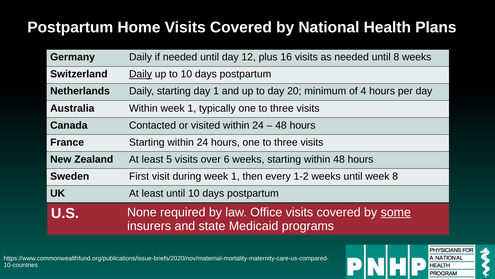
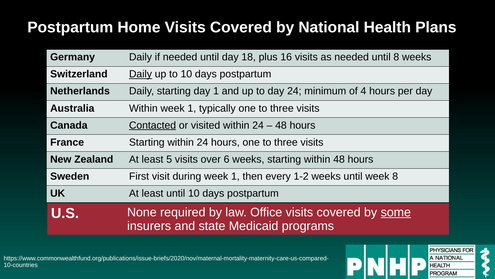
12: 12 -> 18 (249, 57)
day 20: 20 -> 24 (294, 91)
Contacted underline: none -> present (153, 125)
